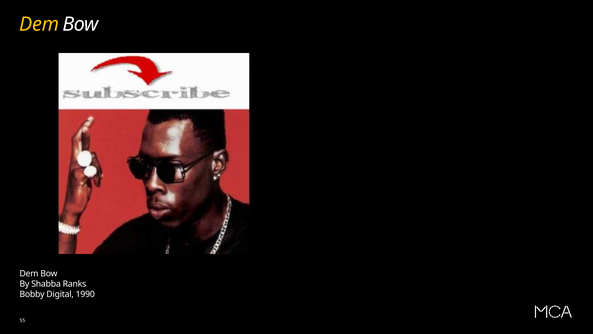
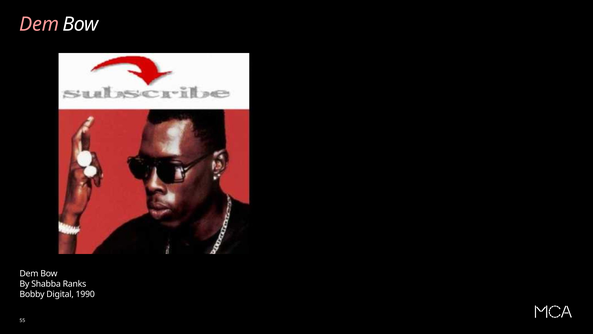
Dem colour: yellow -> pink (39, 24)
